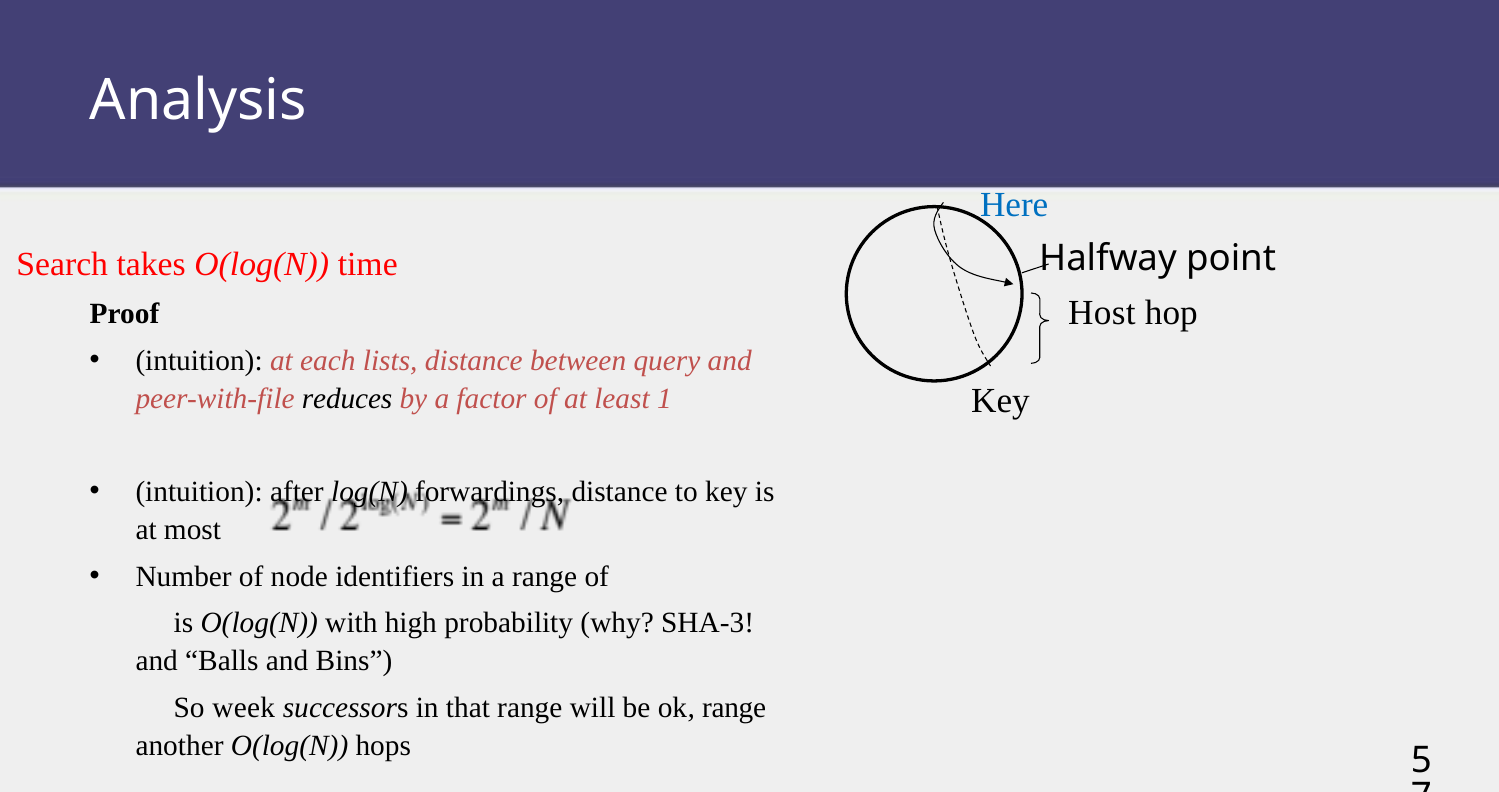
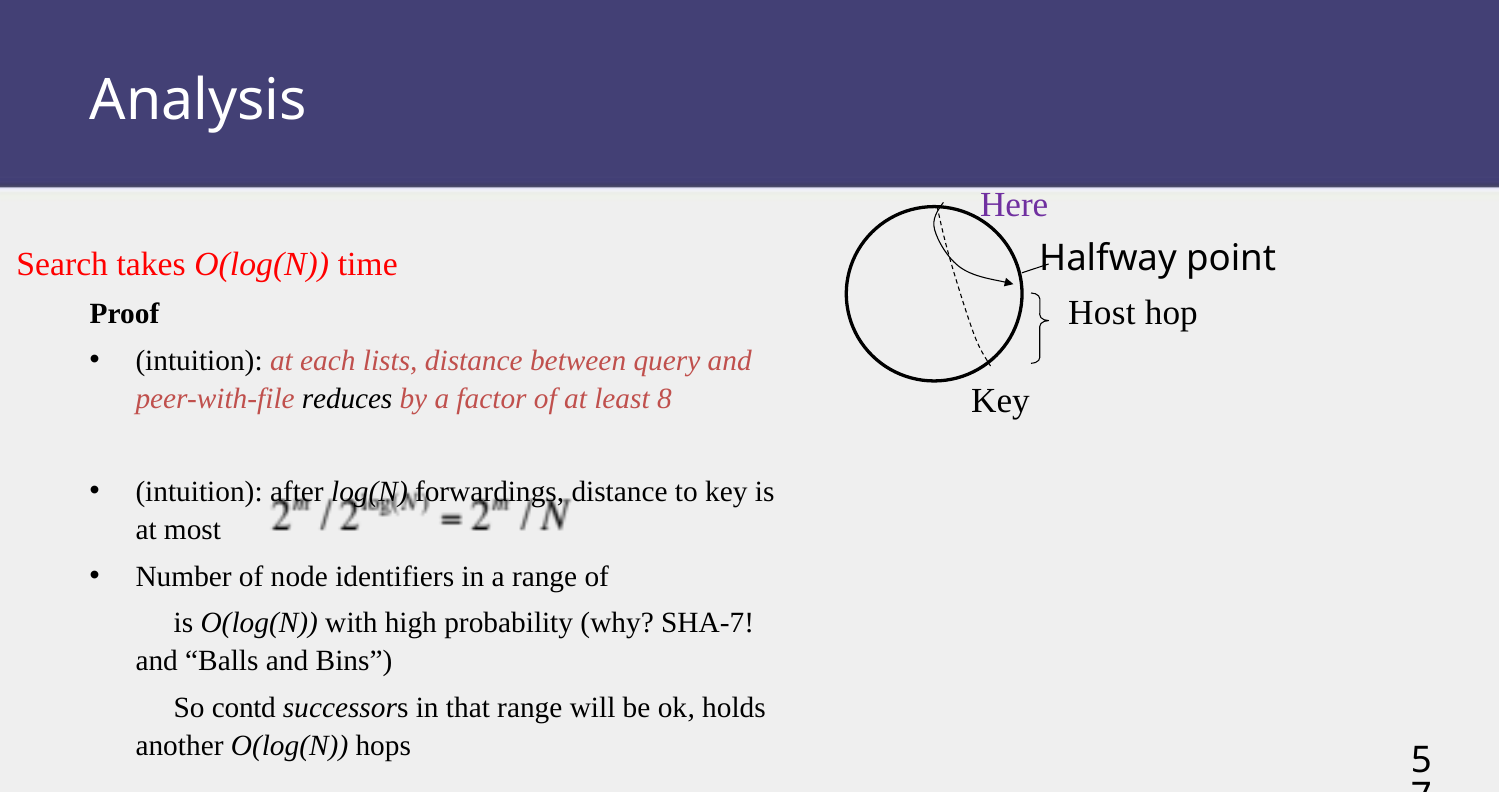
Here colour: blue -> purple (1014, 205)
1: 1 -> 8 (664, 398)
SHA-3: SHA-3 -> SHA-7 (708, 623)
week: week -> contd (244, 708)
ok range: range -> holds (734, 708)
